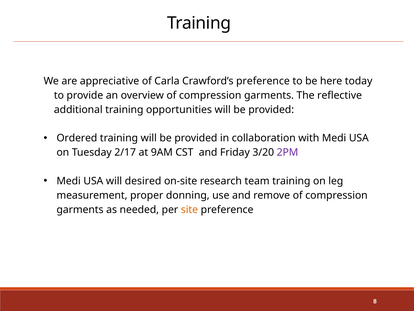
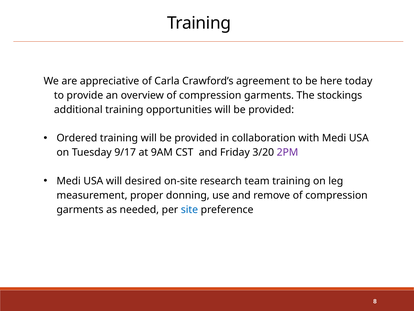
Crawford’s preference: preference -> agreement (263, 81)
reflective: reflective -> stockings (340, 95)
2/17: 2/17 -> 9/17 (125, 152)
site colour: orange -> blue (189, 209)
